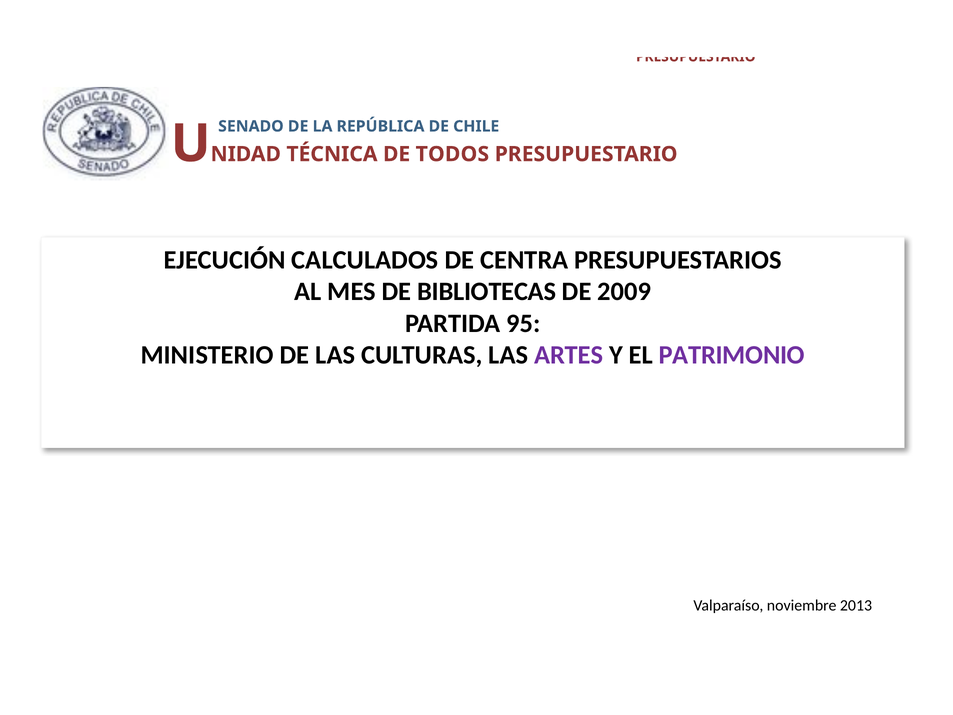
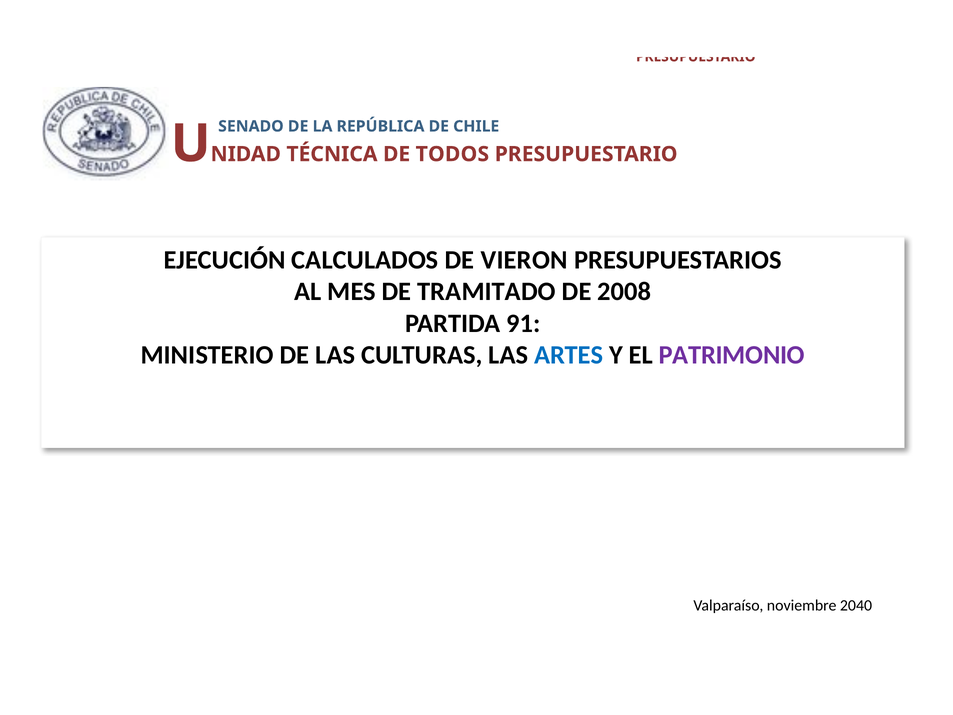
CENTRA: CENTRA -> VIERON (524, 260)
BIBLIOTECAS: BIBLIOTECAS -> TRAMITADO (487, 292)
2009: 2009 -> 2008 (624, 292)
95: 95 -> 91 (523, 323)
ARTES colour: purple -> blue (569, 355)
2013: 2013 -> 2040 (856, 605)
